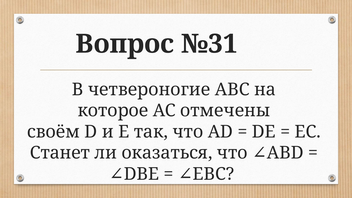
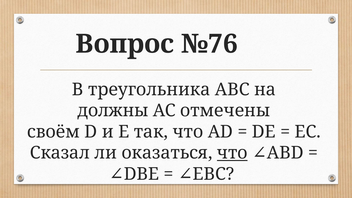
№31: №31 -> №76 (209, 44)
четвероногие: четвероногие -> треугольника (149, 90)
которое: которое -> должны (113, 111)
Станет: Станет -> Сказал (60, 153)
что underline: none -> present (232, 153)
